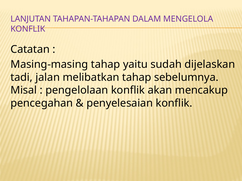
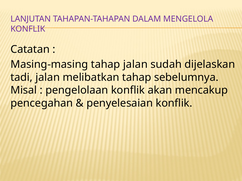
tahap yaitu: yaitu -> jalan (135, 65)
